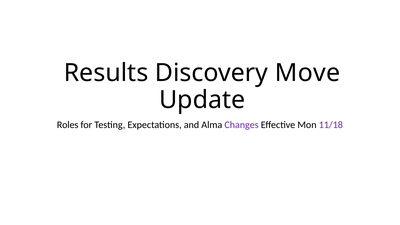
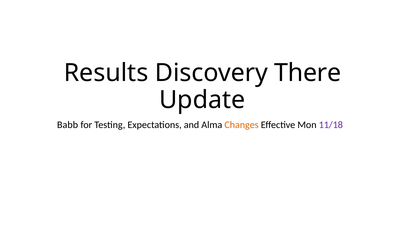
Move: Move -> There (308, 73)
Roles: Roles -> Babb (68, 125)
Changes colour: purple -> orange (242, 125)
